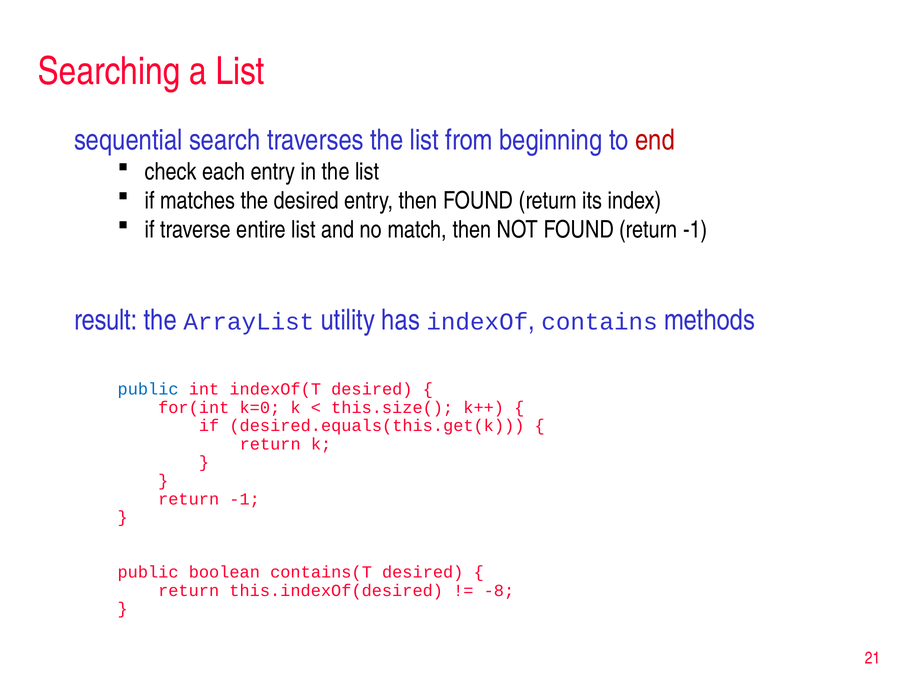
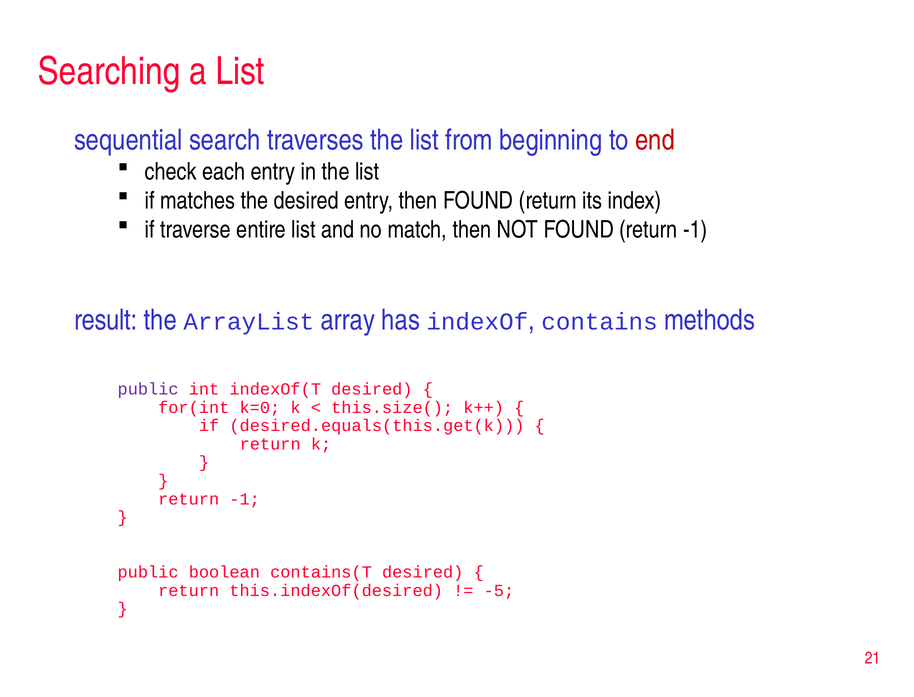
utility: utility -> array (348, 320)
public colour: blue -> purple (148, 389)
-8: -8 -> -5 (499, 590)
